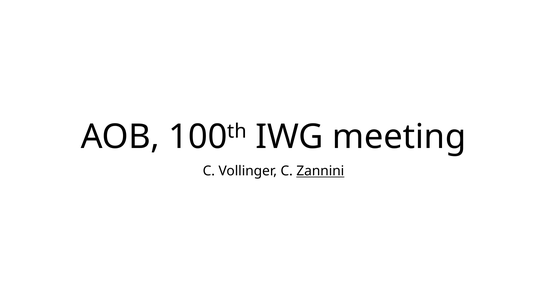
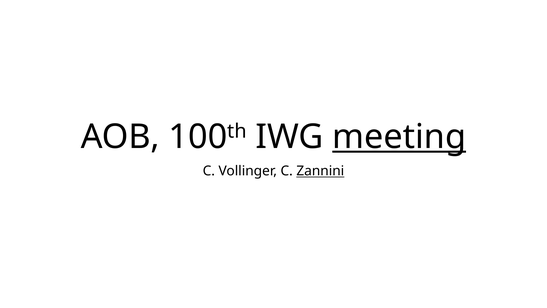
meeting underline: none -> present (399, 137)
